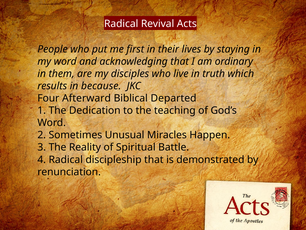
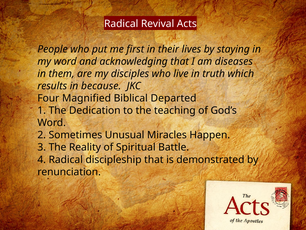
ordinary: ordinary -> diseases (234, 61)
Afterward: Afterward -> Magnified (87, 98)
